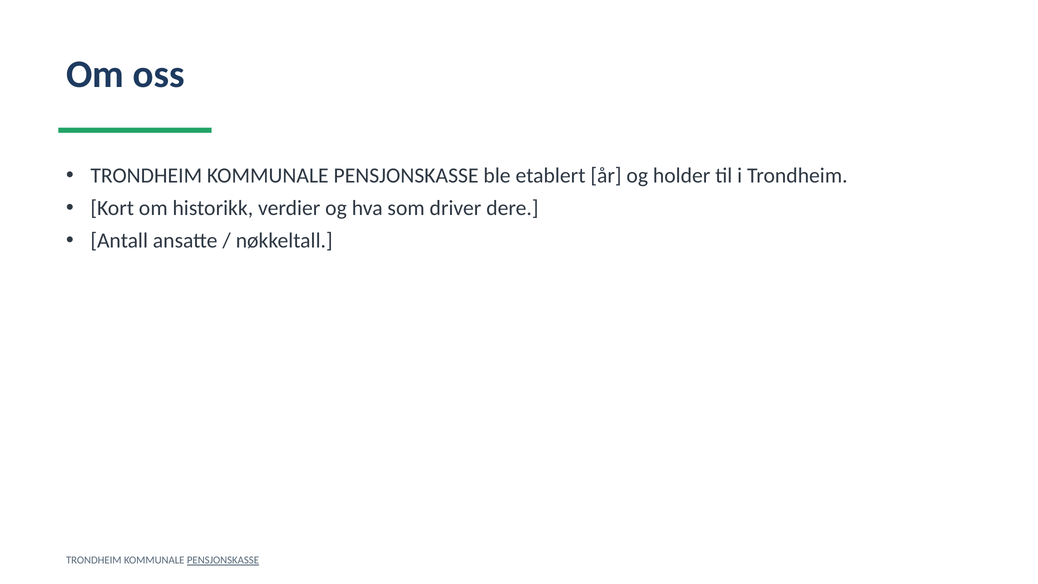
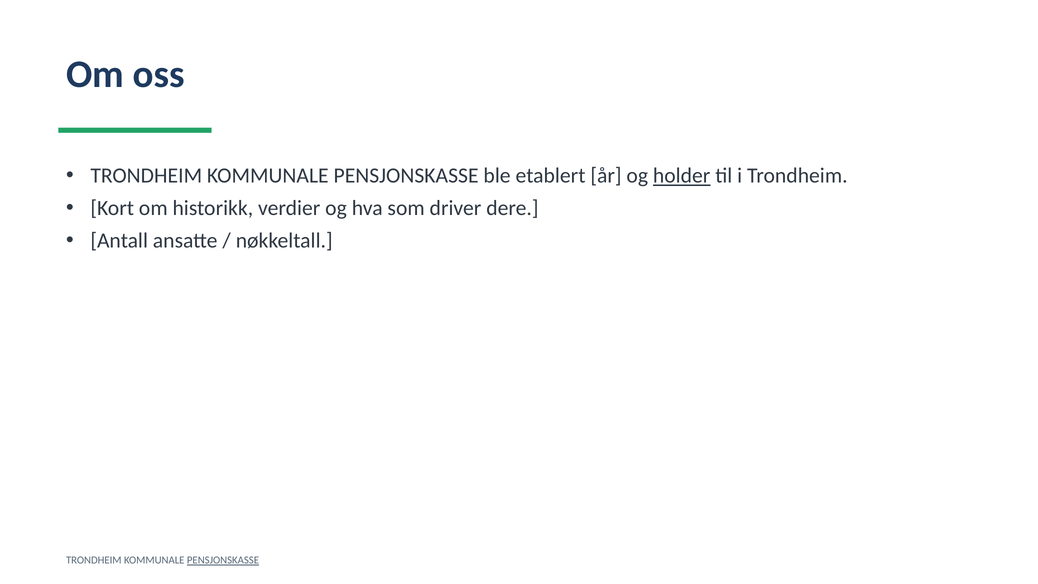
holder underline: none -> present (682, 176)
